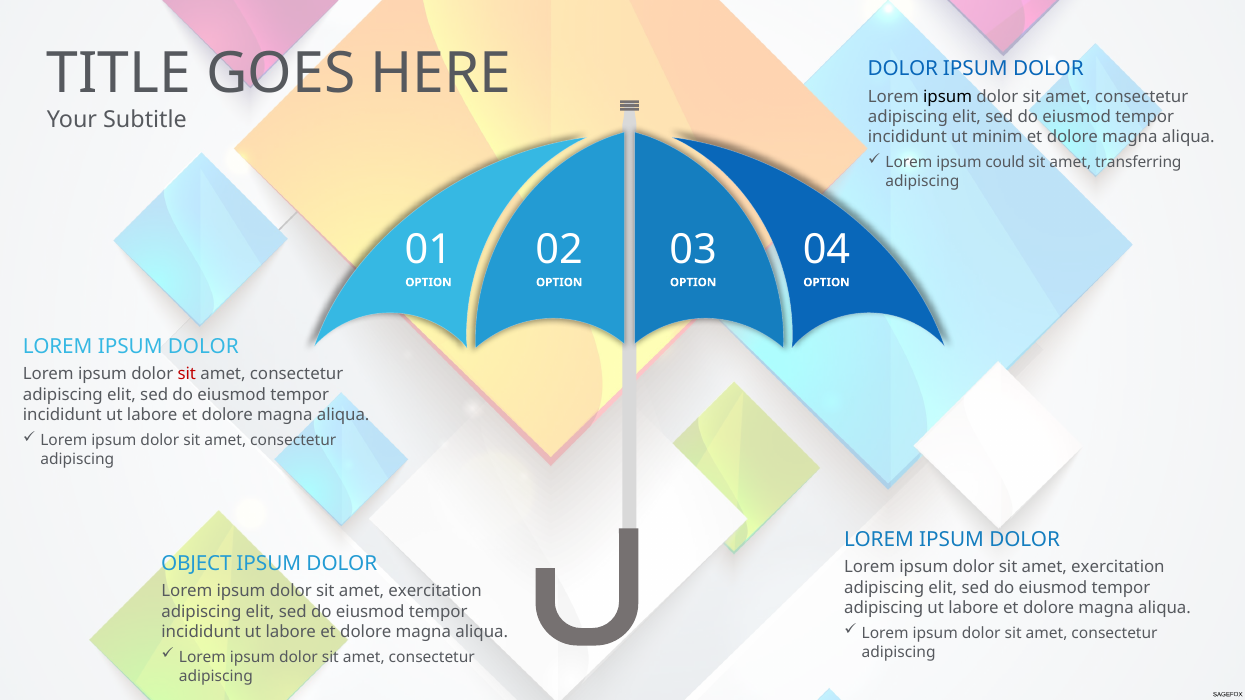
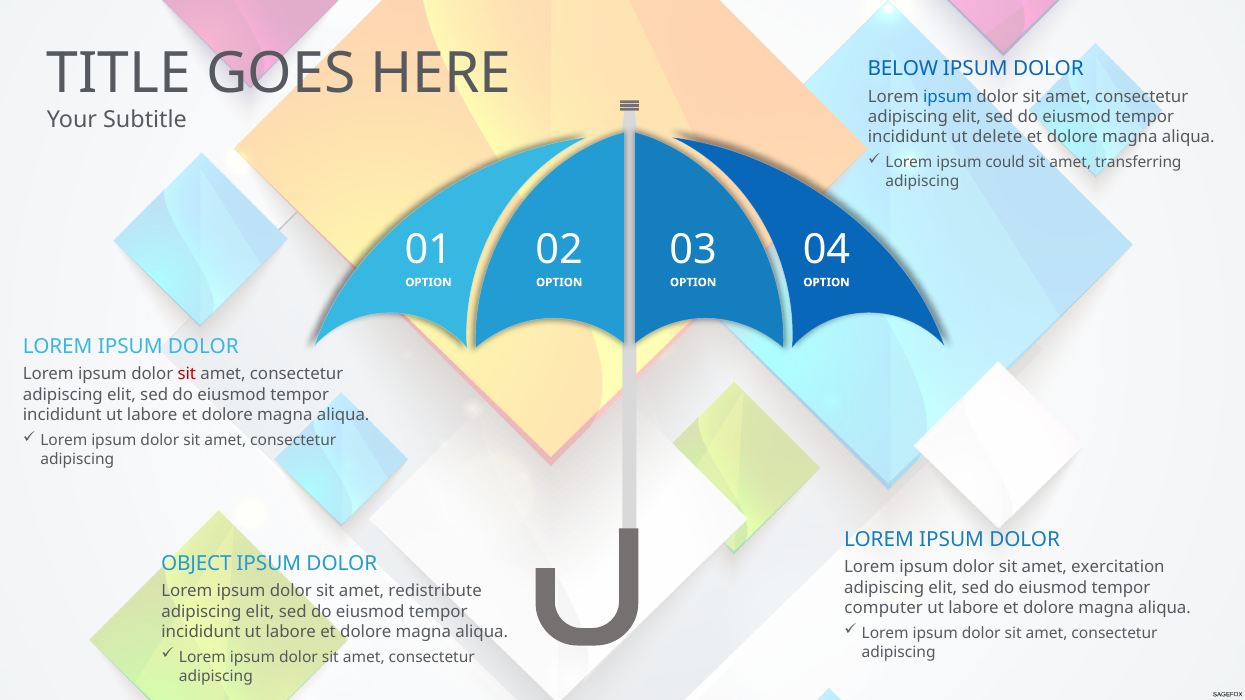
DOLOR: DOLOR -> BELOW (903, 69)
ipsum colour: black -> blue (948, 97)
minim: minim -> delete (997, 137)
exercitation: exercitation -> redistribute (435, 592)
adipiscing: adipiscing -> computer (884, 608)
